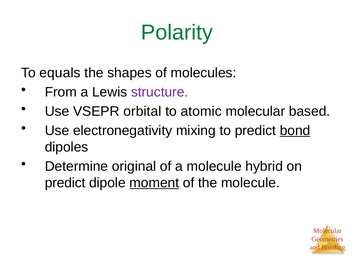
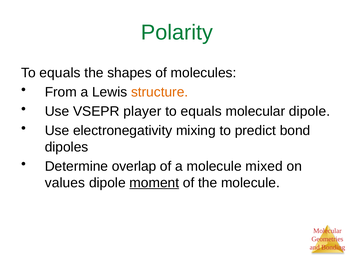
structure colour: purple -> orange (160, 92)
orbital: orbital -> player (142, 111)
atomic: atomic -> equals (201, 111)
molecular based: based -> dipole (310, 111)
bond underline: present -> none (295, 131)
original: original -> overlap (134, 167)
hybrid: hybrid -> mixed (264, 167)
predict: predict -> values (65, 183)
